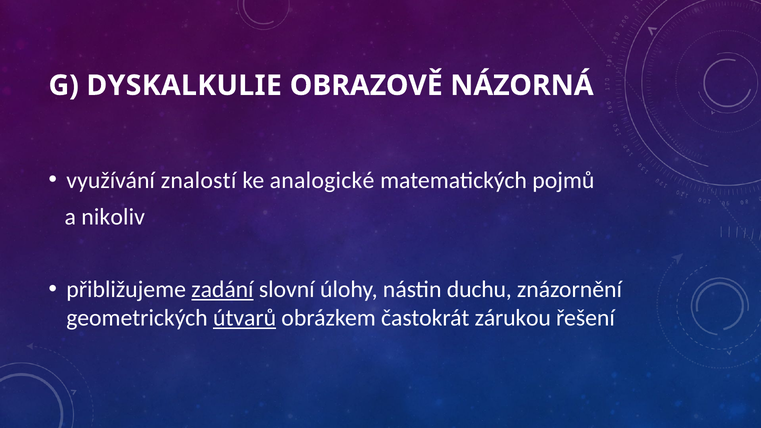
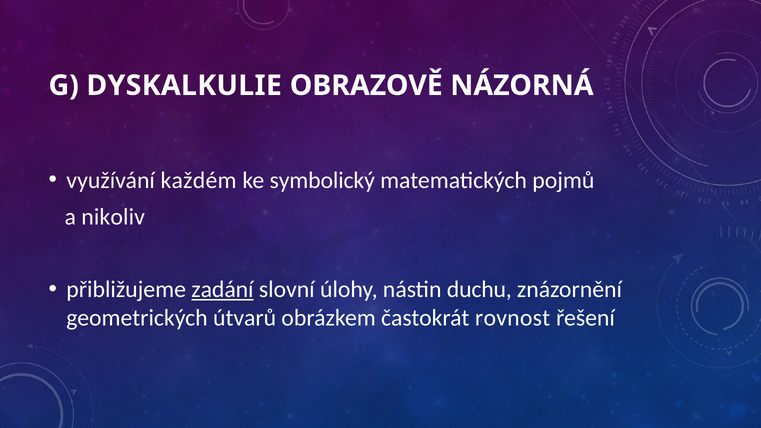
znalostí: znalostí -> každém (199, 180)
analogické: analogické -> symbolický (322, 180)
útvarů underline: present -> none (245, 318)
zárukou: zárukou -> rovnost (513, 318)
